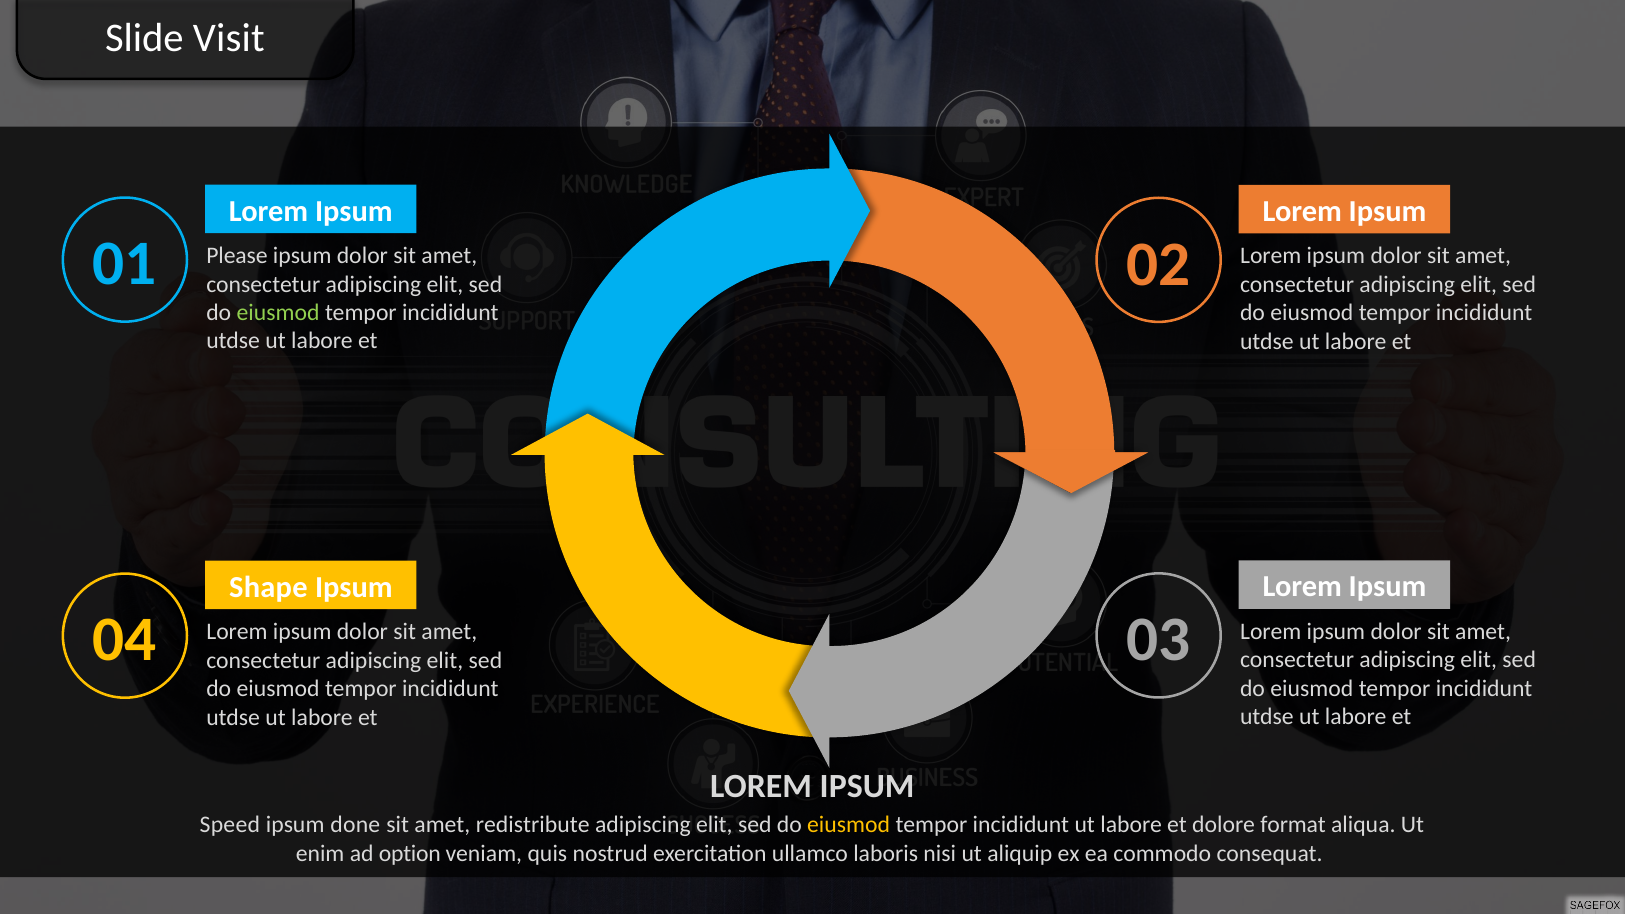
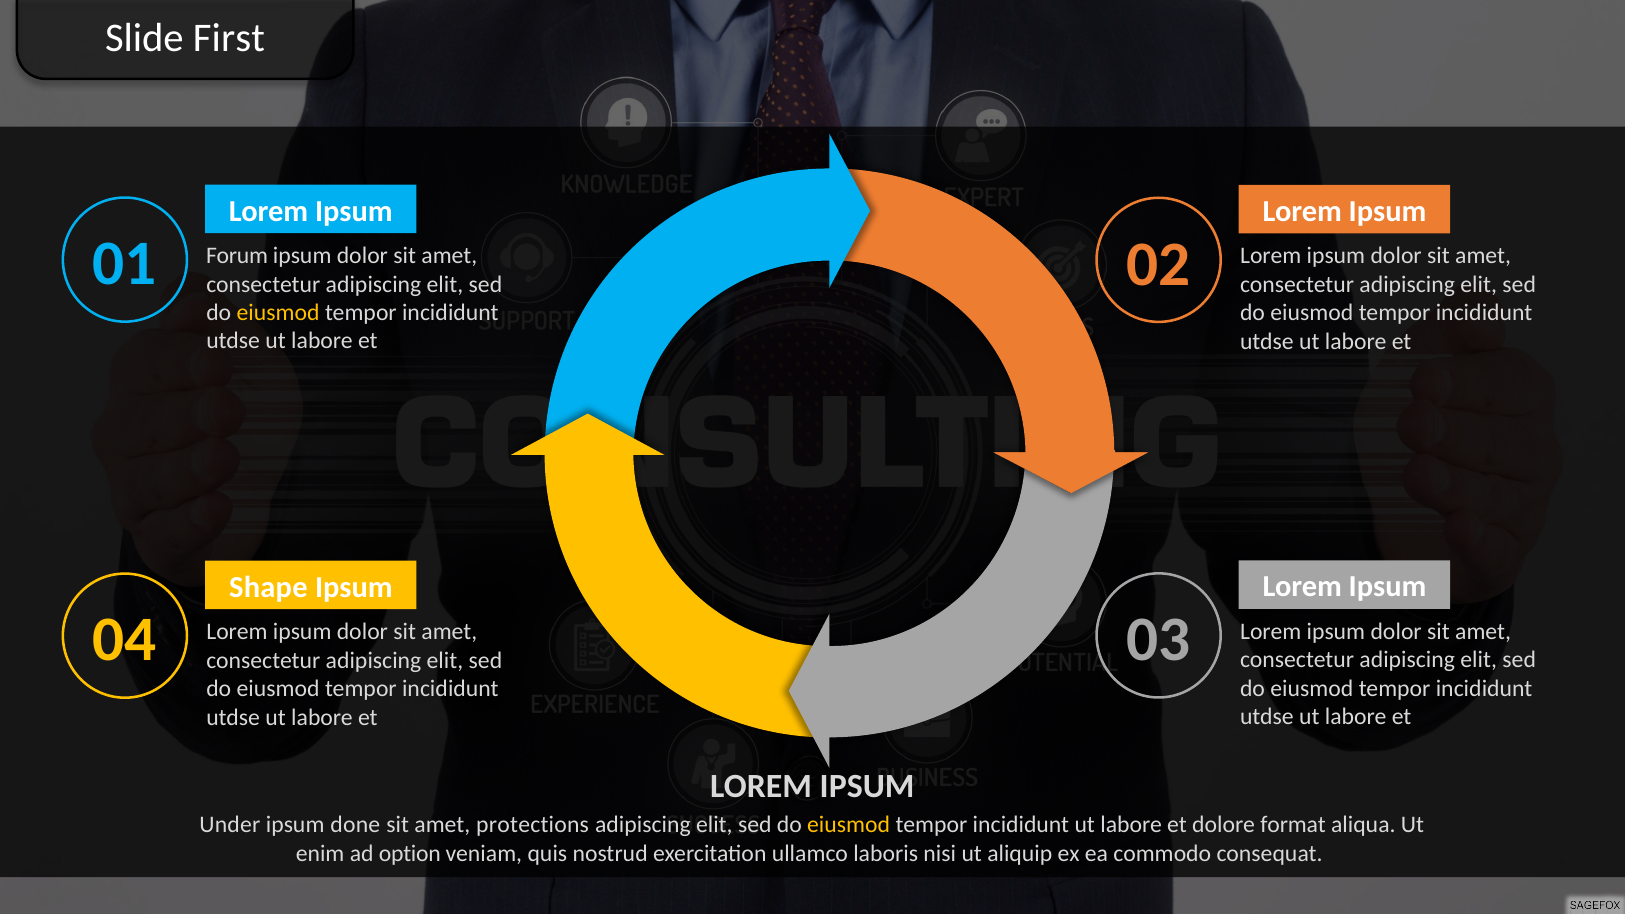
Visit: Visit -> First (229, 38)
Please: Please -> Forum (237, 256)
eiusmod colour: light green -> yellow (278, 313)
Speed: Speed -> Under (230, 825)
redistribute: redistribute -> protections (533, 825)
